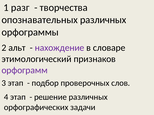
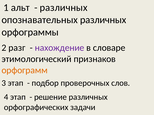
разг: разг -> альт (20, 8)
творчества: творчества -> различных (64, 8)
альт: альт -> разг (17, 48)
орфограмм colour: purple -> orange (25, 71)
